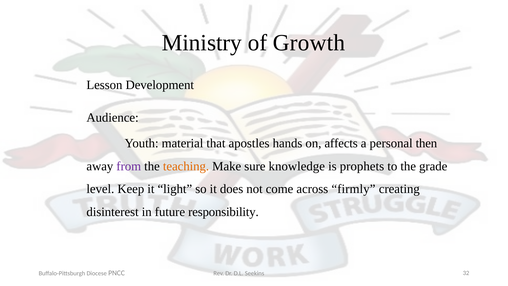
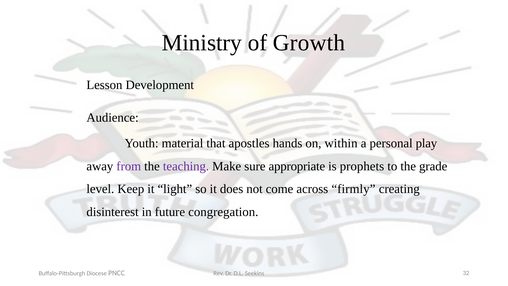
affects: affects -> within (341, 143)
then: then -> play (426, 143)
teaching colour: orange -> purple (186, 166)
knowledge: knowledge -> appropriate (297, 166)
responsibility: responsibility -> congregation (223, 212)
